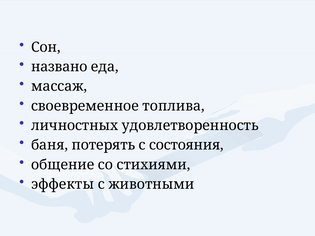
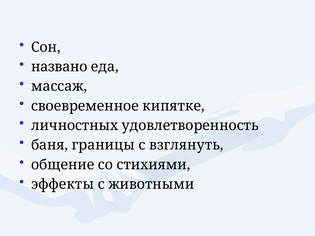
топлива: топлива -> кипятке (174, 106)
потерять: потерять -> границы (103, 145)
состояния: состояния -> взглянуть (186, 145)
